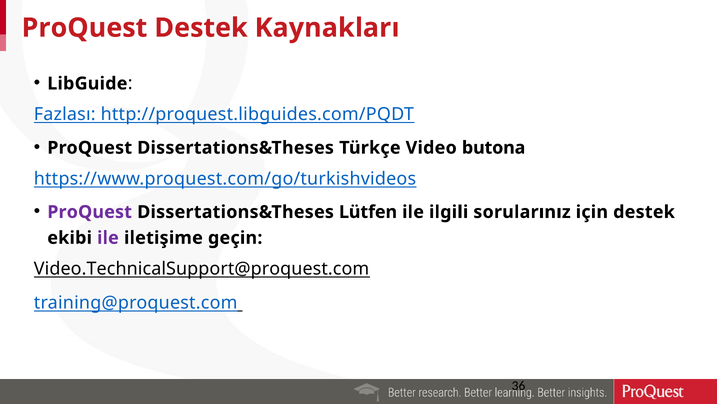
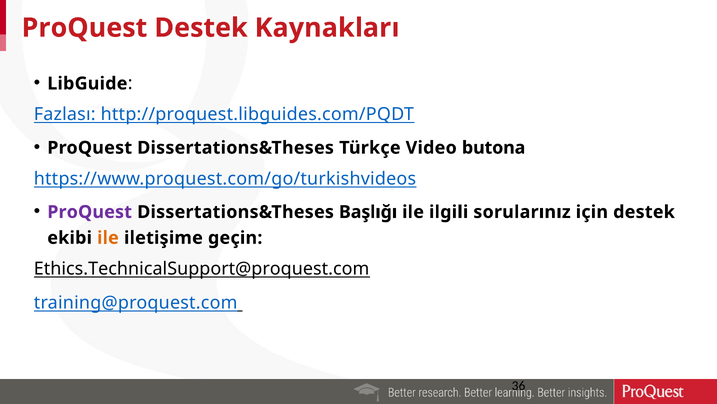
Lütfen: Lütfen -> Başlığı (368, 212)
ile colour: purple -> orange (108, 237)
Video.TechnicalSupport@proquest.com: Video.TechnicalSupport@proquest.com -> Ethics.TechnicalSupport@proquest.com (202, 268)
